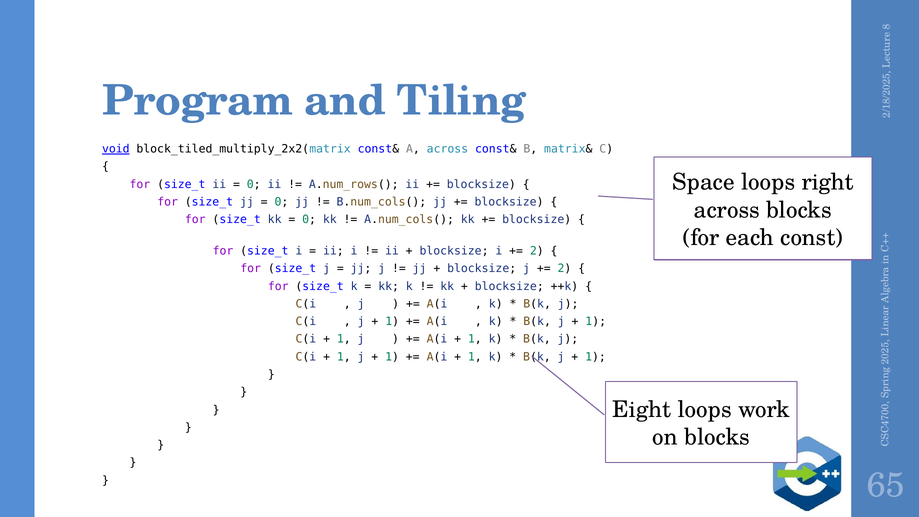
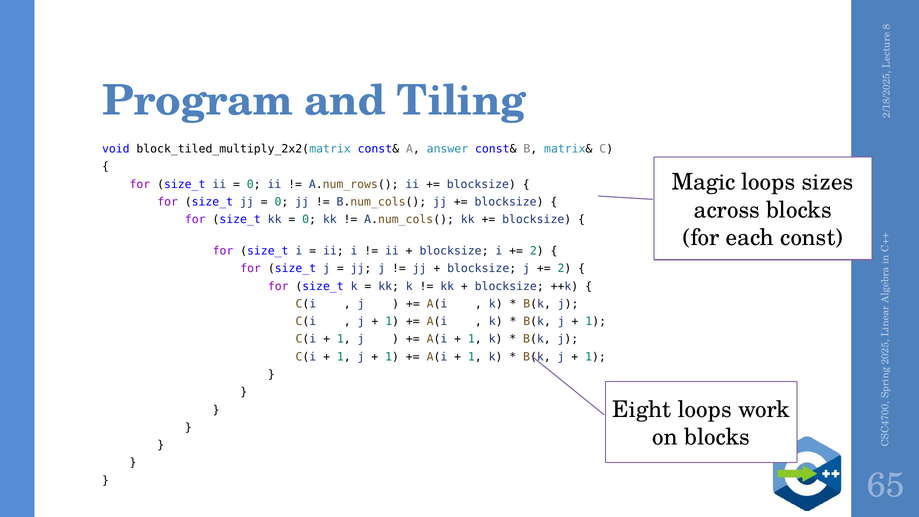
void underline: present -> none (116, 149)
A across: across -> answer (447, 149)
Space: Space -> Magic (704, 182)
right: right -> sizes (828, 182)
